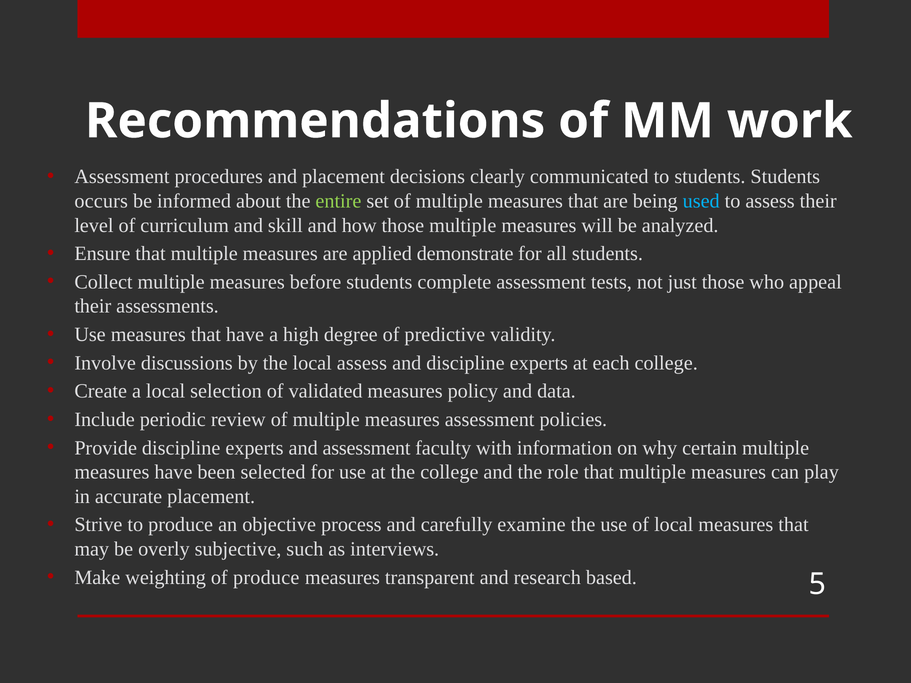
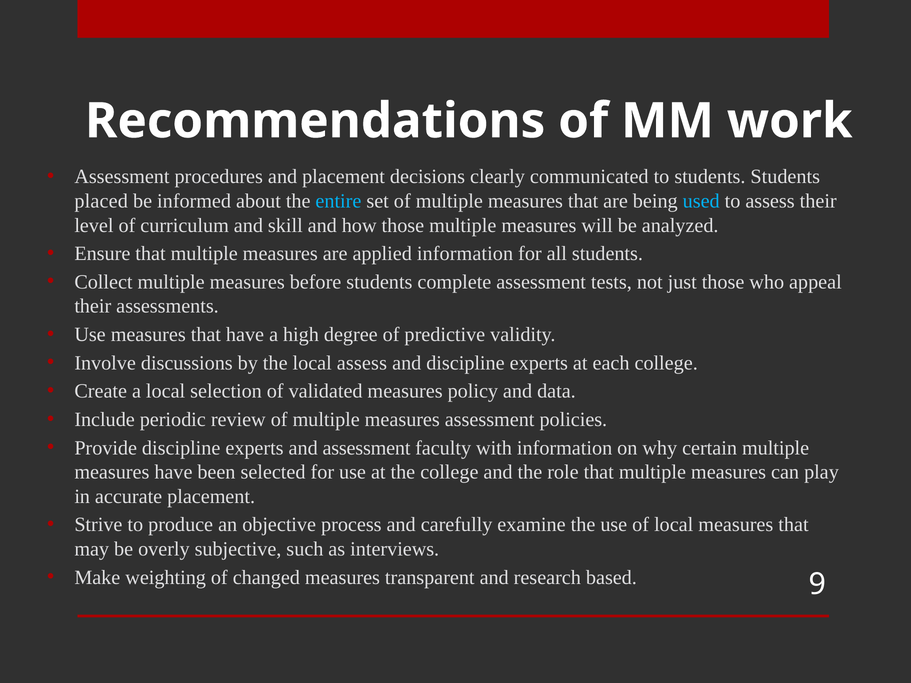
occurs: occurs -> placed (101, 201)
entire colour: light green -> light blue (338, 201)
applied demonstrate: demonstrate -> information (465, 254)
of produce: produce -> changed (266, 578)
5: 5 -> 9 (817, 584)
